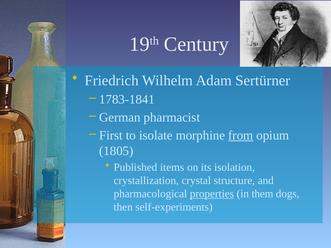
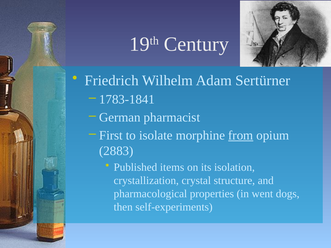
1805: 1805 -> 2883 (116, 151)
properties underline: present -> none (212, 194)
them: them -> went (262, 194)
